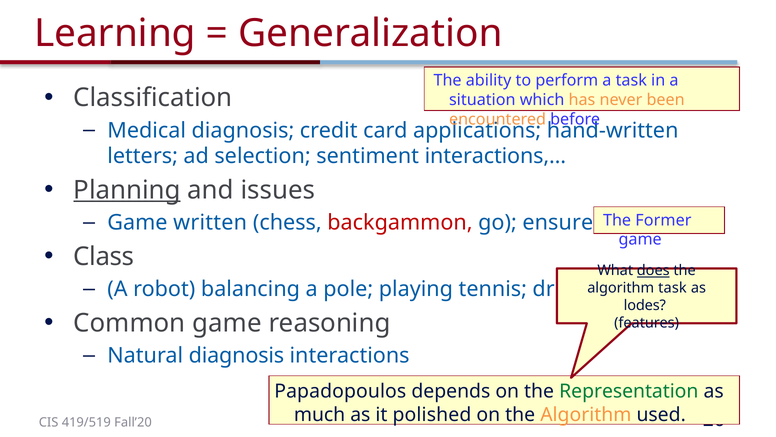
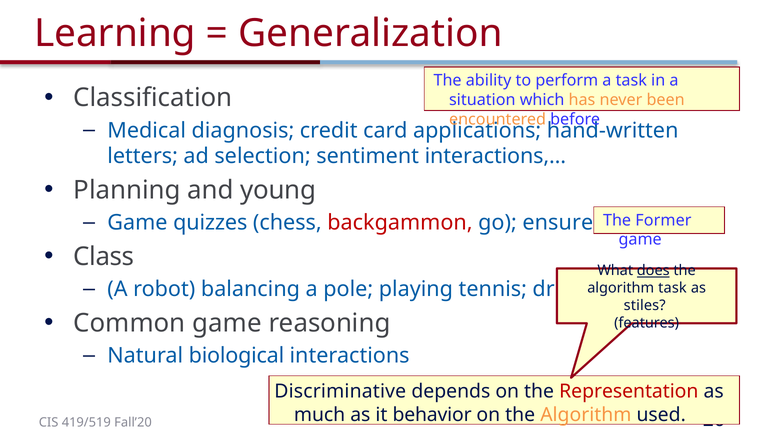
Planning underline: present -> none (127, 190)
issues: issues -> young (278, 190)
written: written -> quizzes (210, 223)
lodes: lodes -> stiles (645, 305)
Natural diagnosis: diagnosis -> biological (236, 355)
Papadopoulos: Papadopoulos -> Discriminative (340, 391)
Representation colour: green -> red (629, 391)
polished: polished -> behavior (432, 414)
